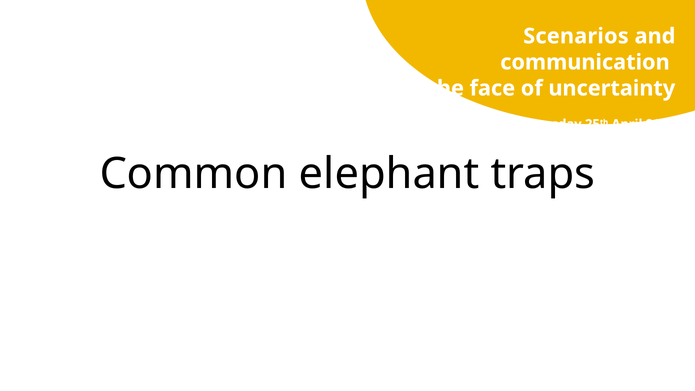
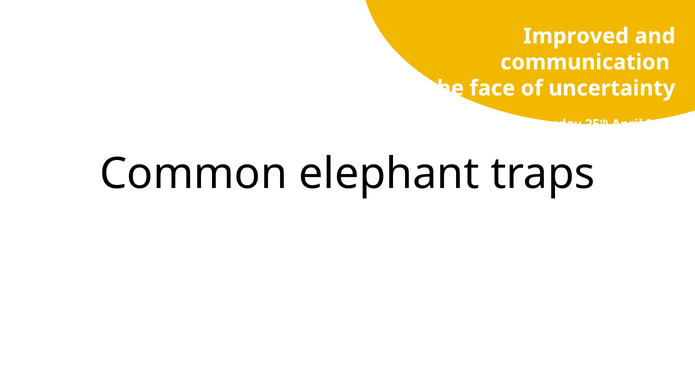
Scenarios: Scenarios -> Improved (576, 36)
